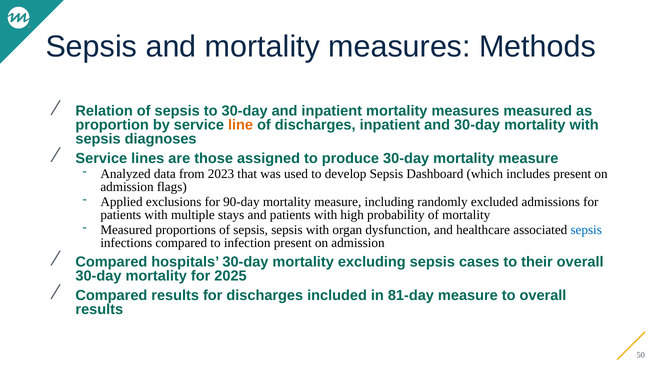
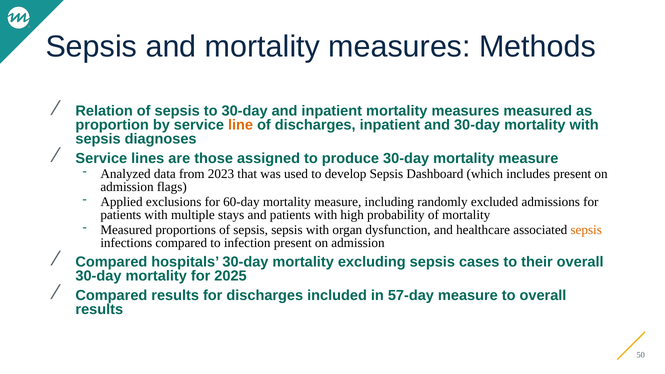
90-day: 90-day -> 60-day (241, 202)
sepsis colour: blue -> orange (586, 230)
81-day: 81-day -> 57-day (411, 295)
